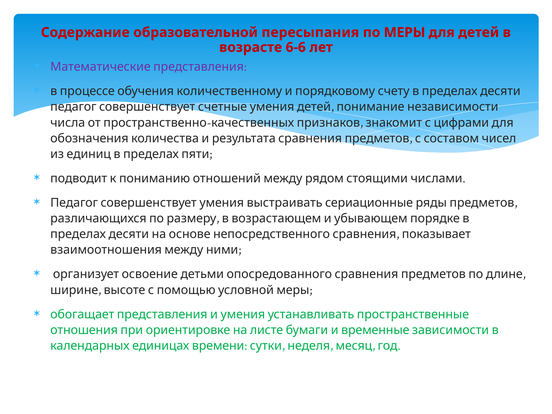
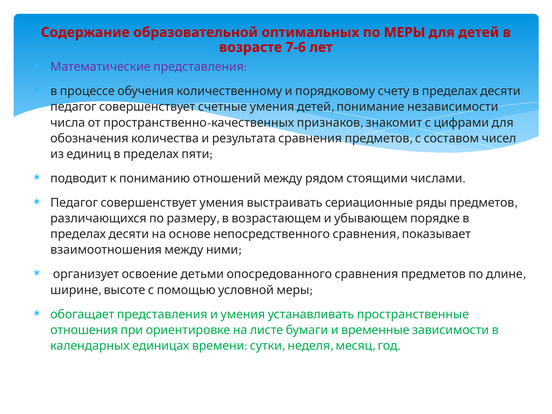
пересыпания: пересыпания -> оптимальных (310, 32)
6-6: 6-6 -> 7-6 (296, 47)
